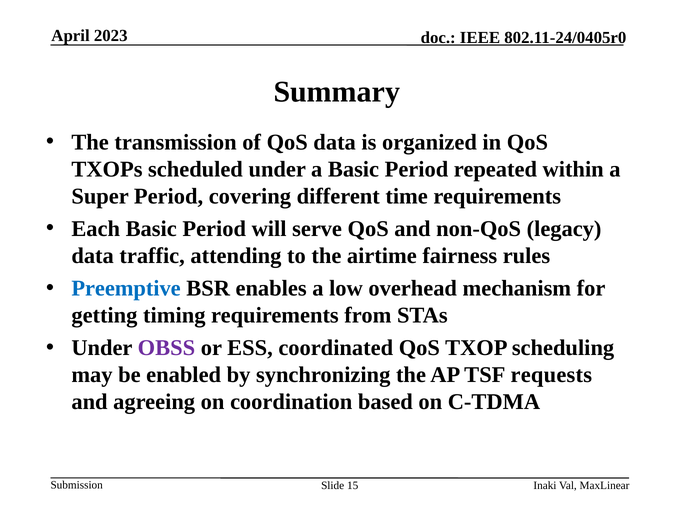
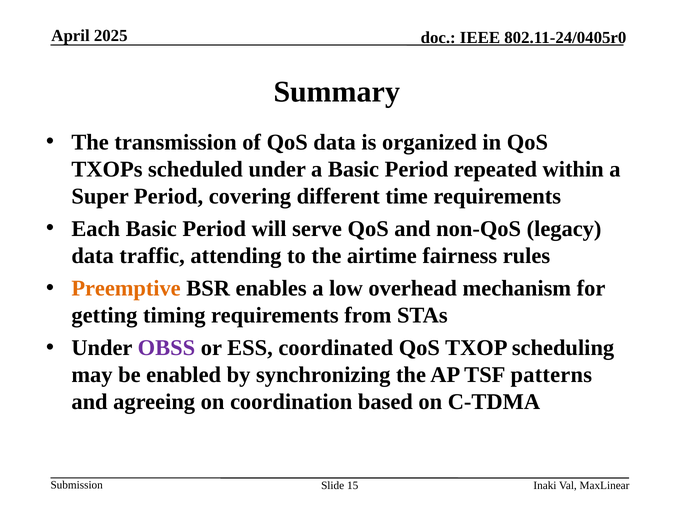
2023: 2023 -> 2025 (111, 36)
Preemptive colour: blue -> orange (126, 288)
requests: requests -> patterns (551, 375)
